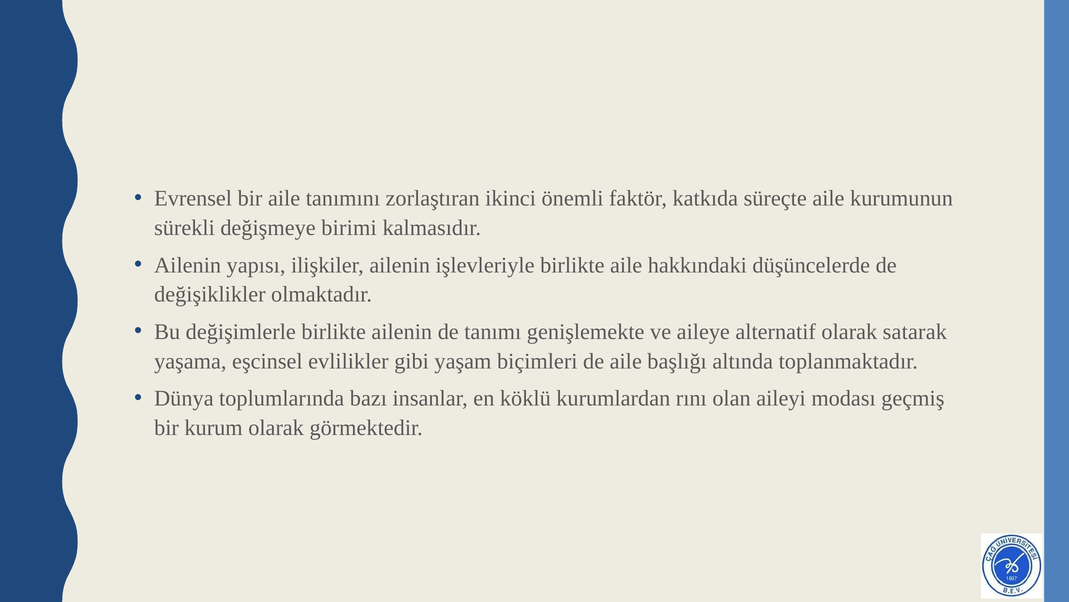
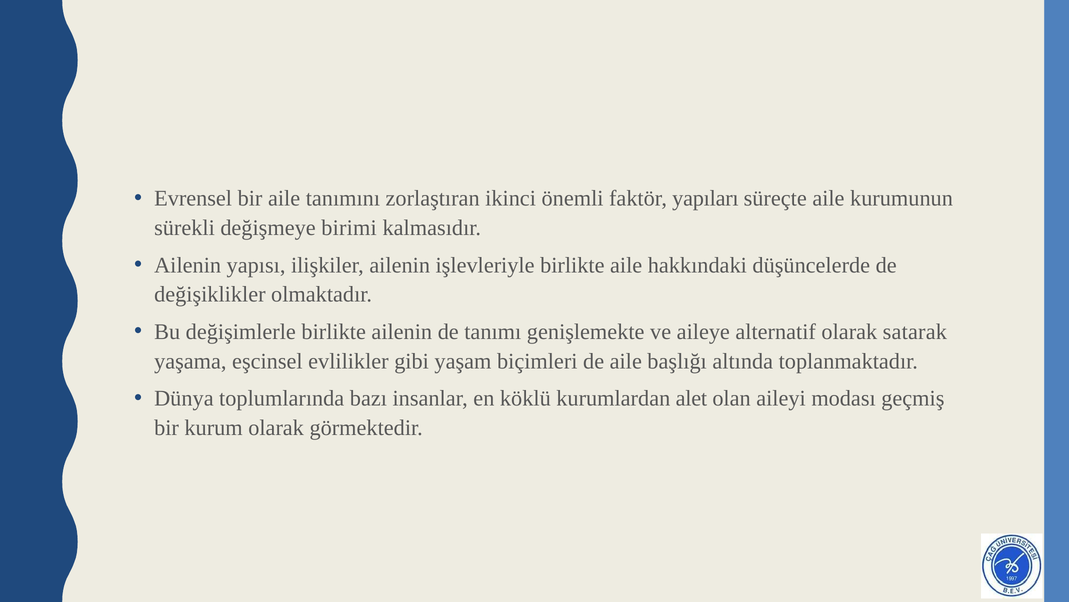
katkıda: katkıda -> yapıları (705, 198)
rını: rını -> alet (691, 398)
